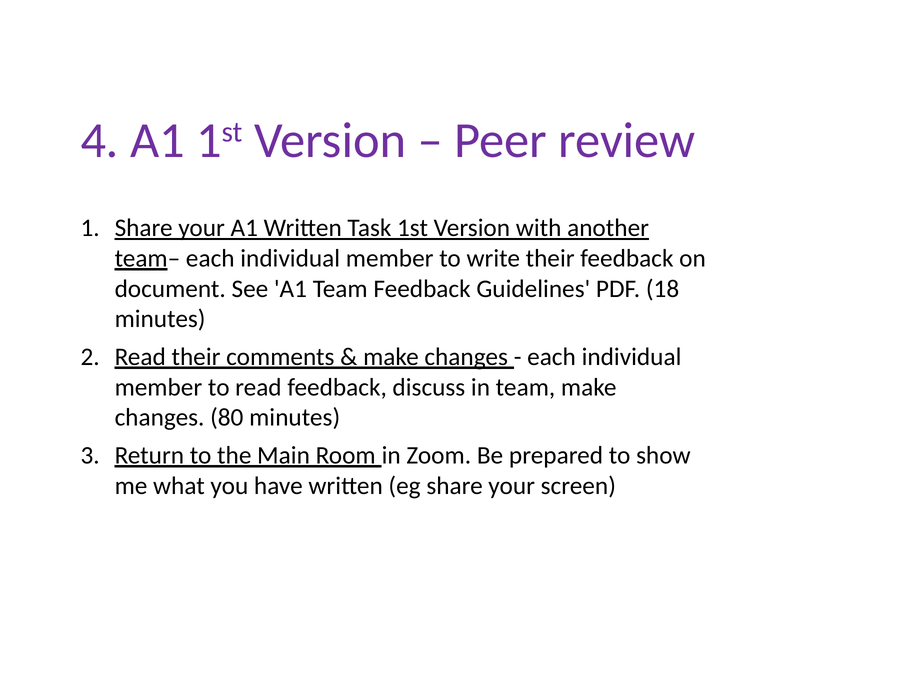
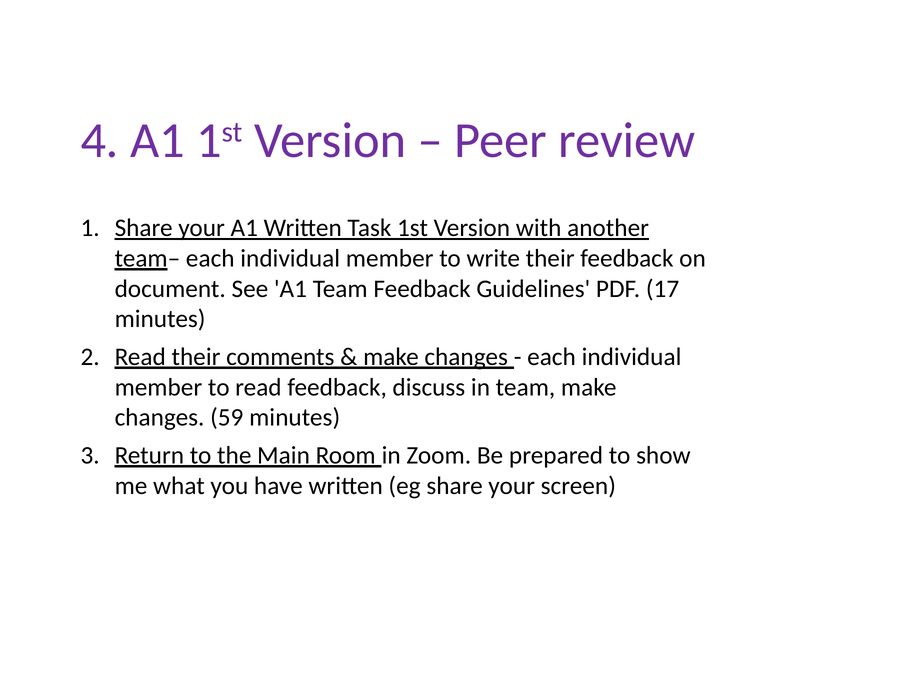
18: 18 -> 17 (663, 289)
80: 80 -> 59 (227, 417)
